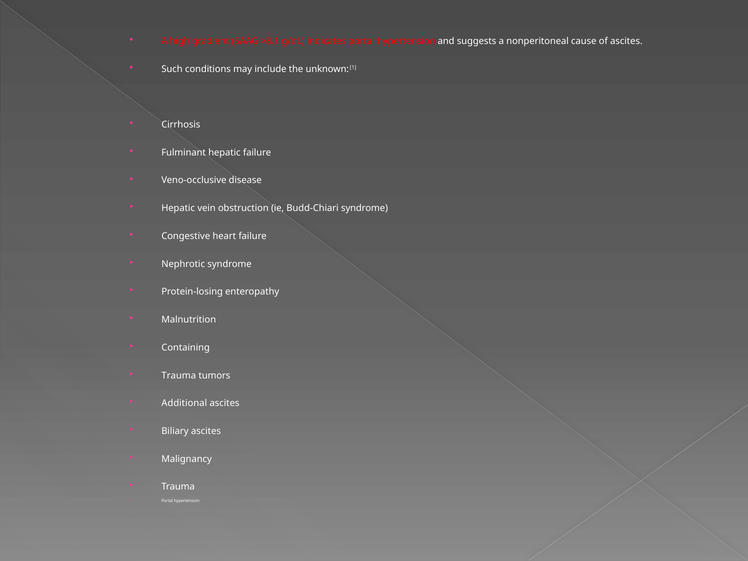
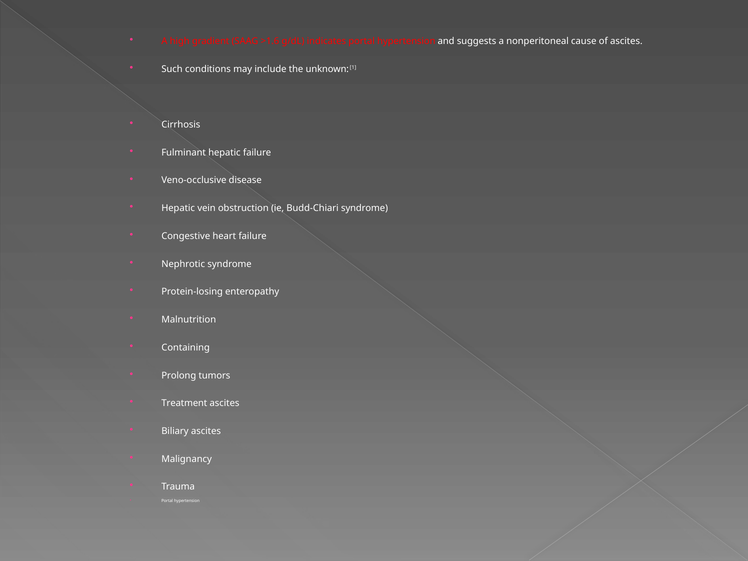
>8.1: >8.1 -> >1.6 (270, 41)
Trauma: Trauma -> Prolong (179, 375)
Additional: Additional -> Treatment (184, 403)
